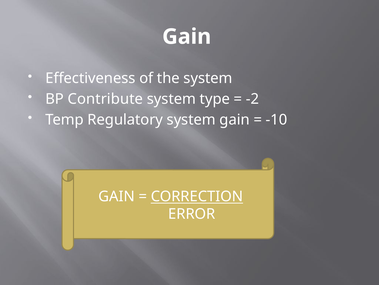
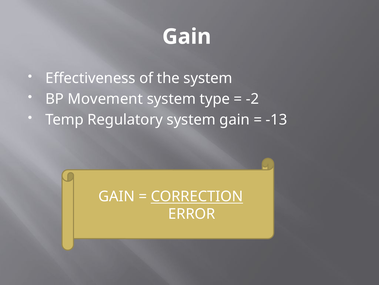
Contribute: Contribute -> Movement (105, 99)
-10: -10 -> -13 (277, 119)
